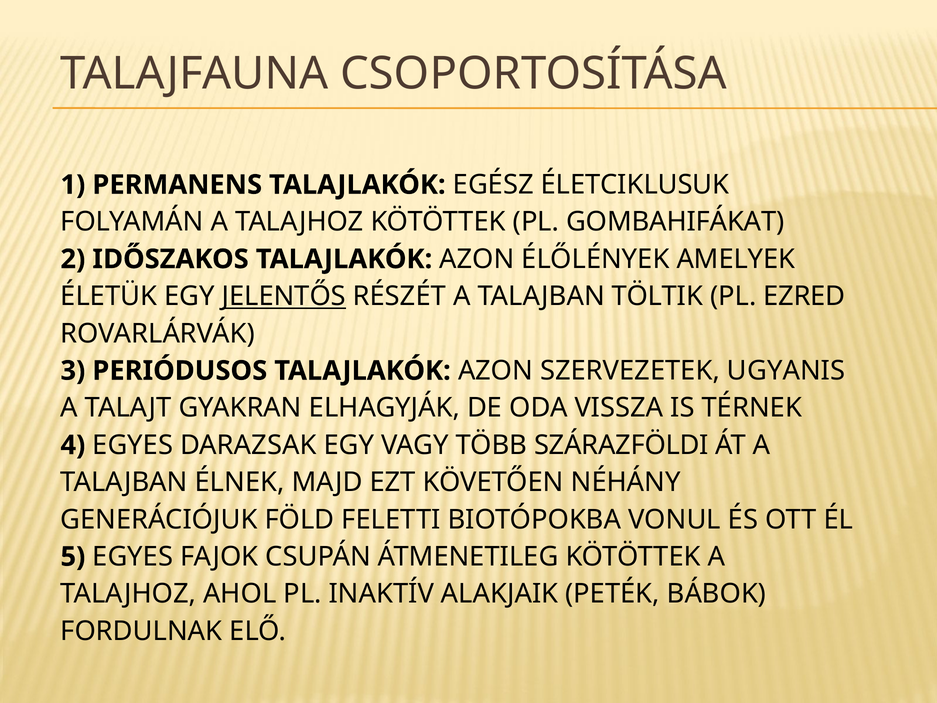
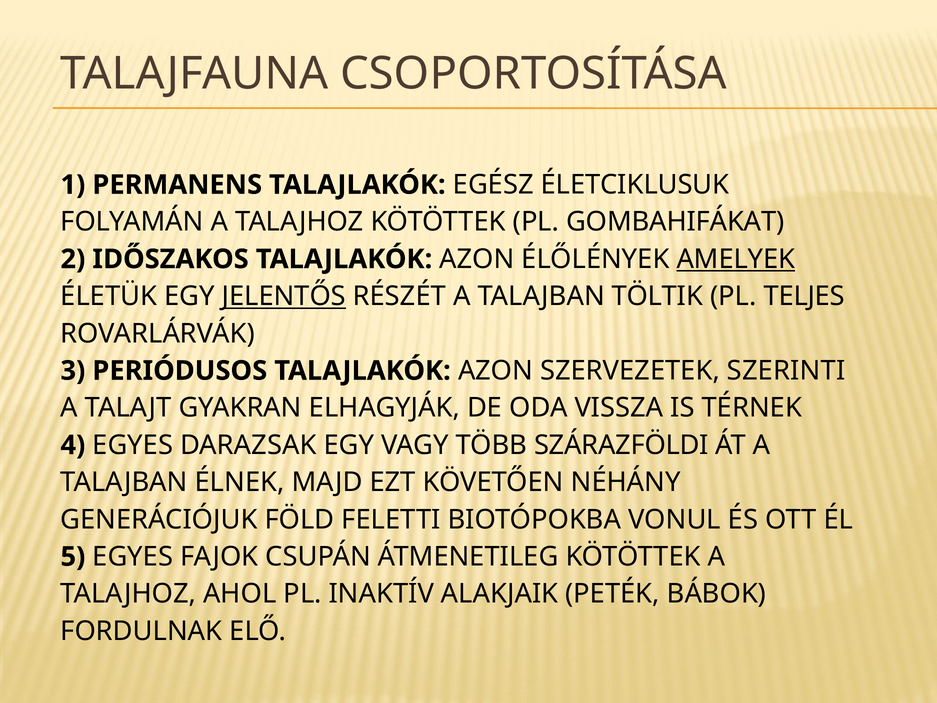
AMELYEK underline: none -> present (736, 259)
EZRED: EZRED -> TELJES (804, 296)
UGYANIS: UGYANIS -> SZERINTI (786, 371)
